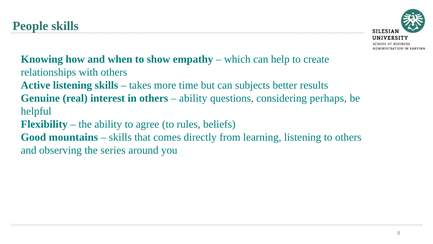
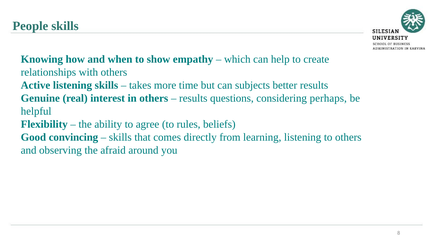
ability: ability -> results (193, 98)
mountains: mountains -> convincing (73, 137)
series: series -> afraid (113, 150)
